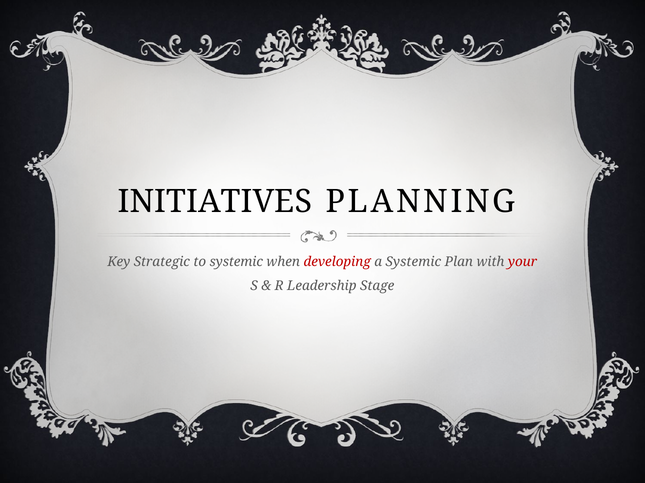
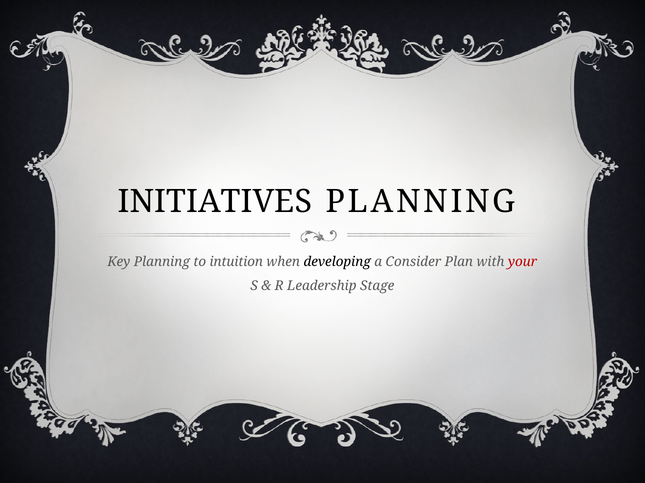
Key Strategic: Strategic -> Planning (162, 262)
to systemic: systemic -> intuition (236, 262)
developing colour: red -> black (337, 262)
a Systemic: Systemic -> Consider (413, 262)
